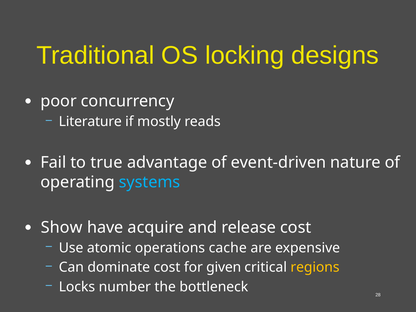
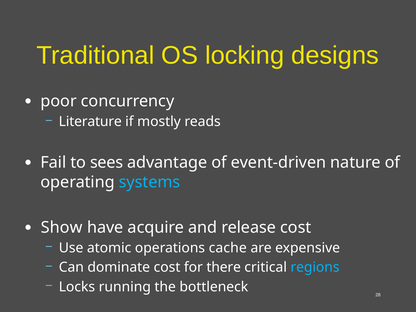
true: true -> sees (107, 163)
given: given -> there (224, 267)
regions colour: yellow -> light blue (315, 267)
number: number -> running (125, 287)
